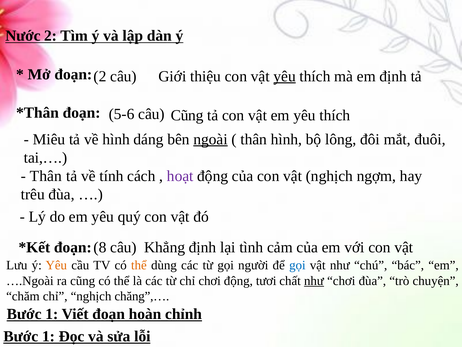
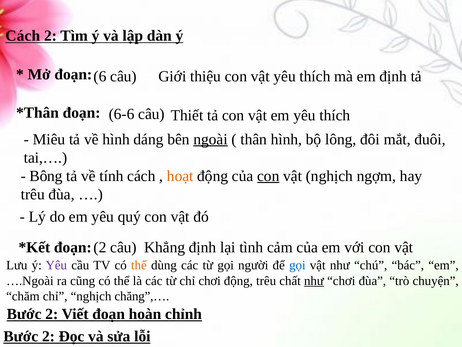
Nước: Nước -> Cách (23, 36)
đoạn 2: 2 -> 6 (100, 76)
yêu underline: present -> none (285, 76)
5-6: 5-6 -> 6-6 (122, 114)
câu Cũng: Cũng -> Thiết (187, 115)
Thân: Thân -> Bông (46, 176)
hoạt colour: purple -> orange (180, 176)
con underline: none -> present (268, 176)
đoạn 8: 8 -> 2 (100, 247)
Yêu colour: orange -> purple (56, 265)
động tươi: tươi -> trêu (266, 280)
1: 1 -> 2 (52, 313)
1: 1 -> 2 (48, 336)
